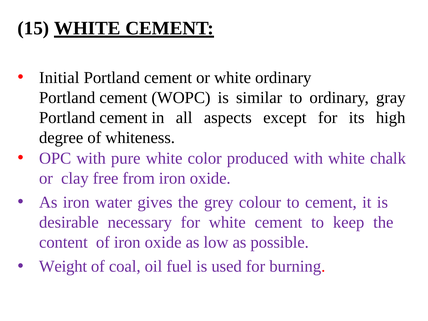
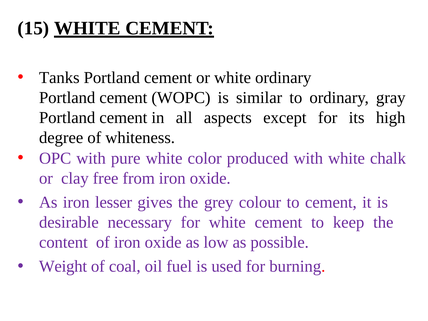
Initial: Initial -> Tanks (59, 78)
water: water -> lesser (114, 202)
